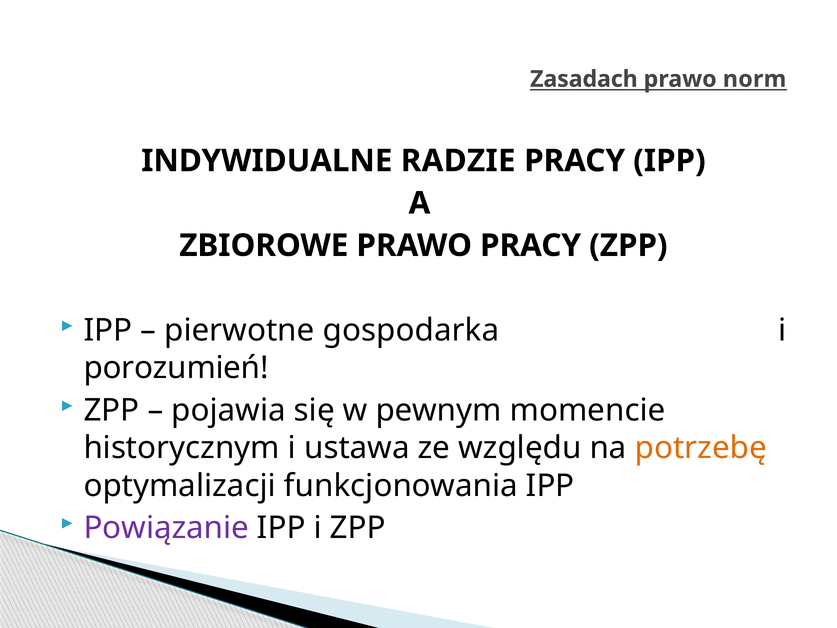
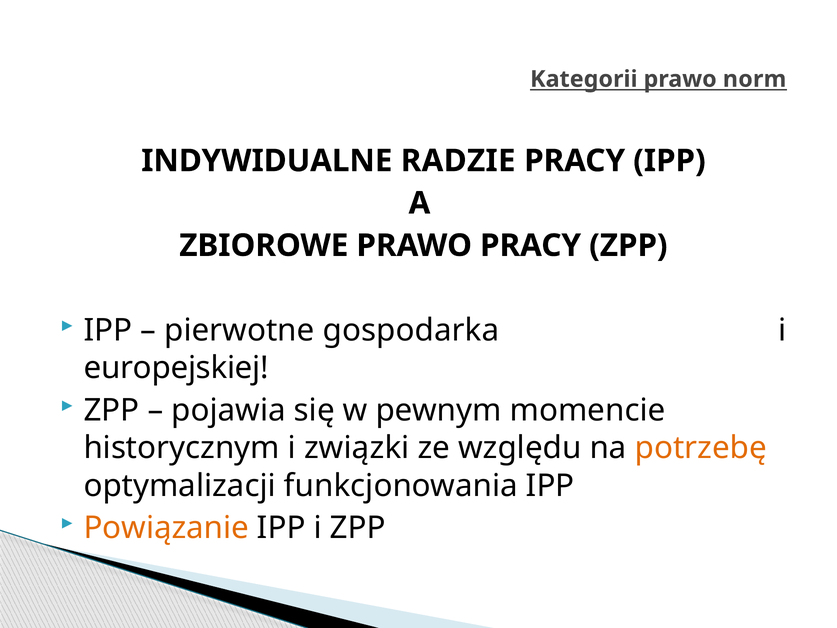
Zasadach: Zasadach -> Kategorii (584, 79)
porozumień: porozumień -> europejskiej (176, 368)
ustawa: ustawa -> związki (357, 448)
Powiązanie colour: purple -> orange (166, 528)
